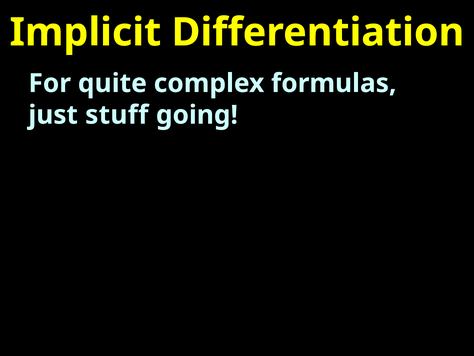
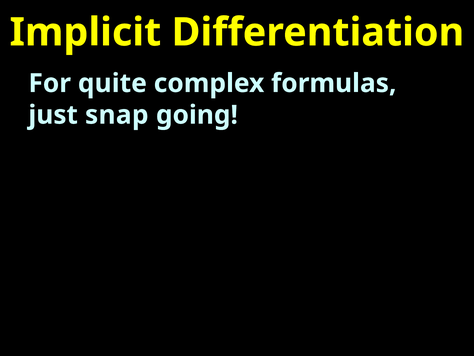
stuff: stuff -> snap (117, 115)
